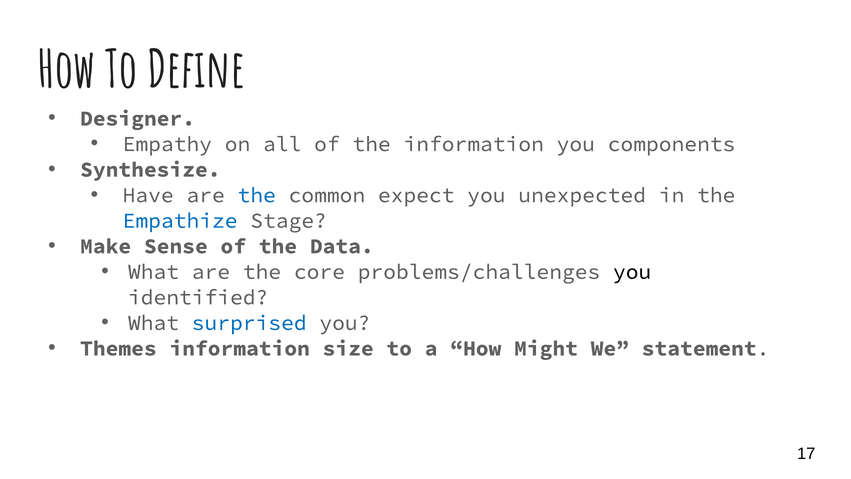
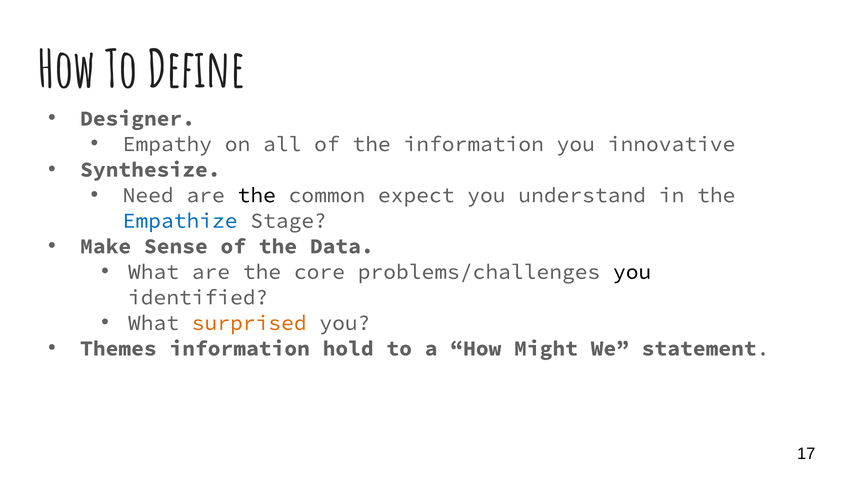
components: components -> innovative (672, 144)
Have: Have -> Need (148, 195)
the colour: blue -> black (257, 195)
unexpected: unexpected -> understand (582, 195)
surprised colour: blue -> orange (249, 323)
size: size -> hold (348, 348)
